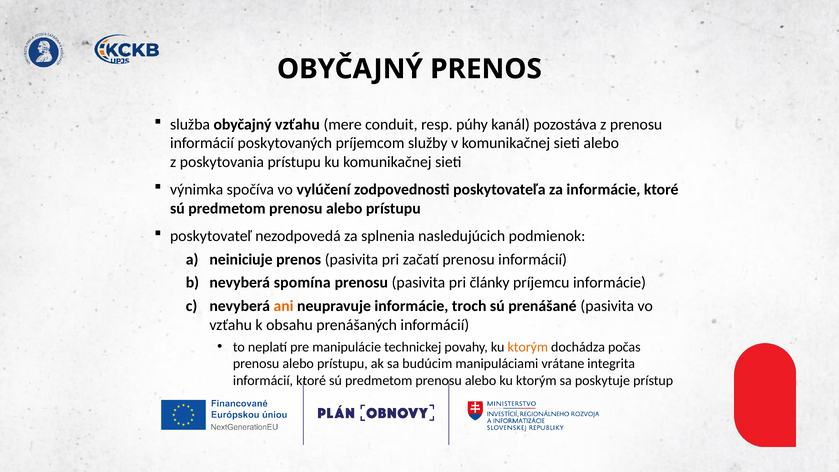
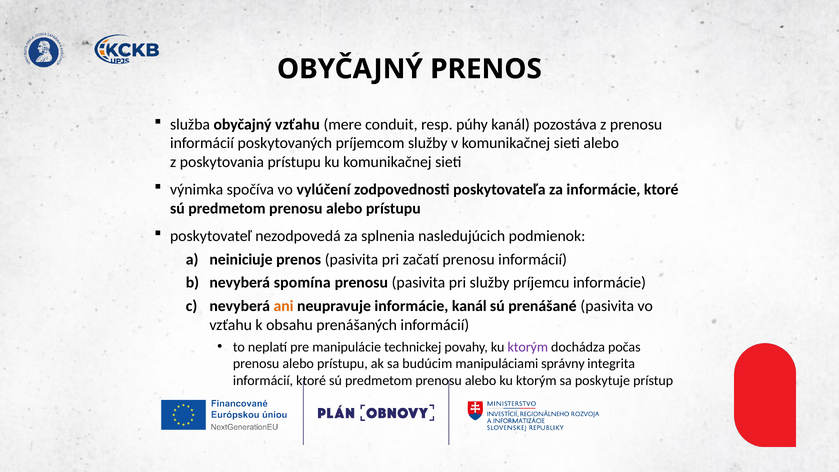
pri články: články -> služby (490, 283)
informácie troch: troch -> kanál (469, 306)
ktorým colour: orange -> purple (528, 347)
vrátane: vrátane -> správny (563, 364)
